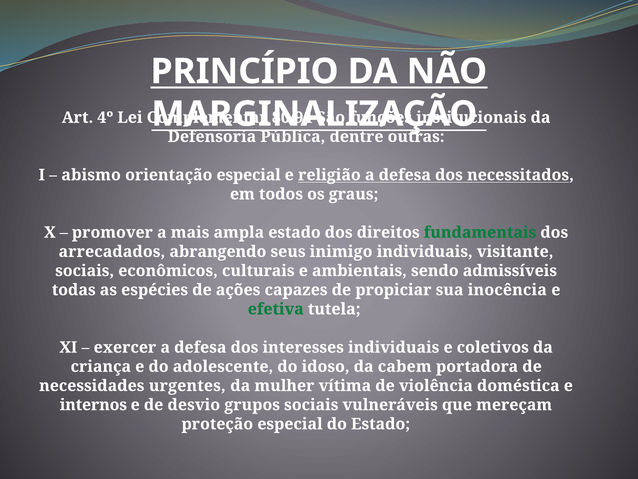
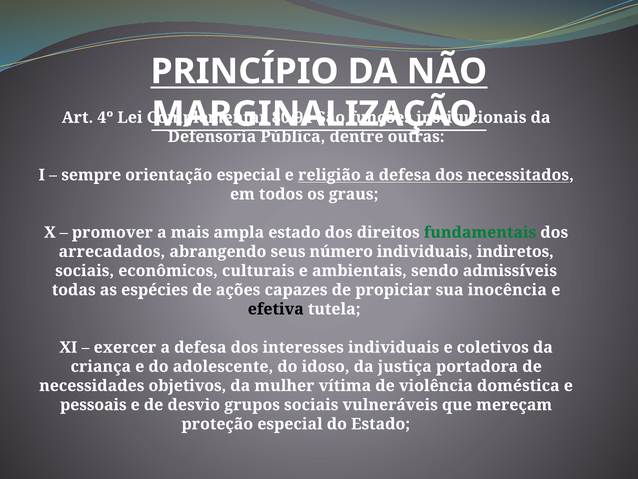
abismo: abismo -> sempre (91, 175)
inimigo: inimigo -> número (341, 251)
visitante: visitante -> indiretos (515, 251)
efetiva colour: green -> black (276, 309)
cabem: cabem -> justiça (405, 366)
urgentes: urgentes -> objetivos (187, 385)
internos: internos -> pessoais (93, 404)
